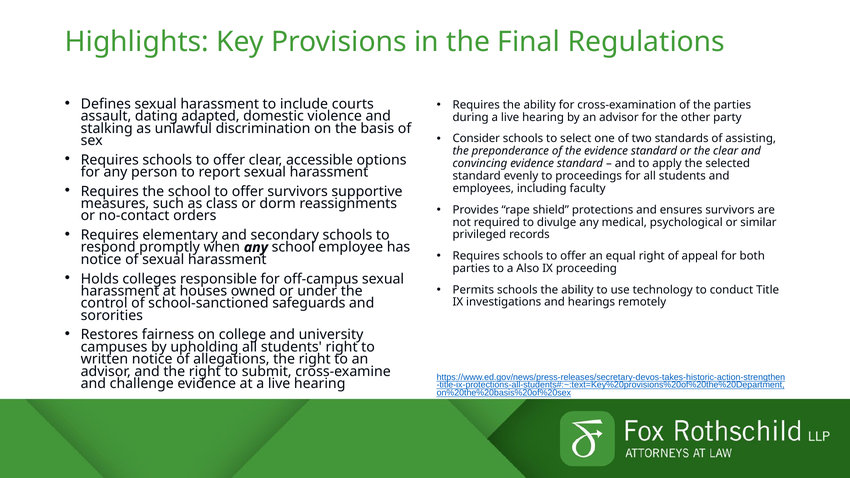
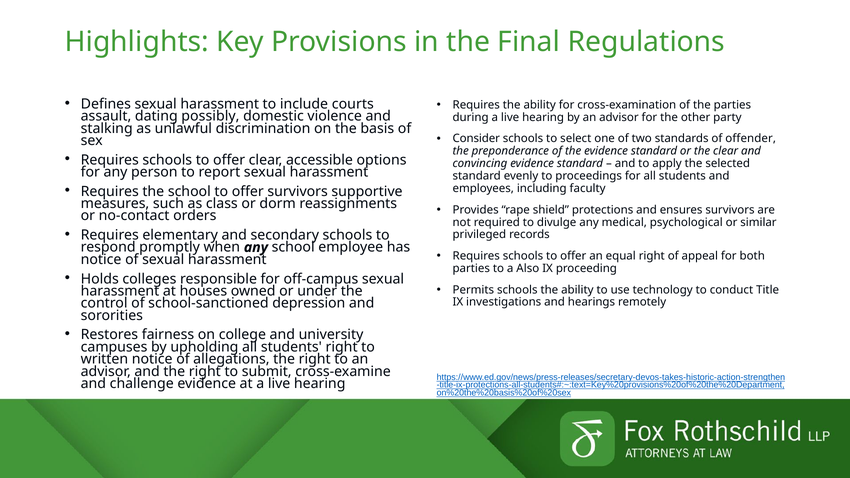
adapted: adapted -> possibly (210, 116)
assisting: assisting -> offender (751, 139)
safeguards: safeguards -> depression (309, 303)
